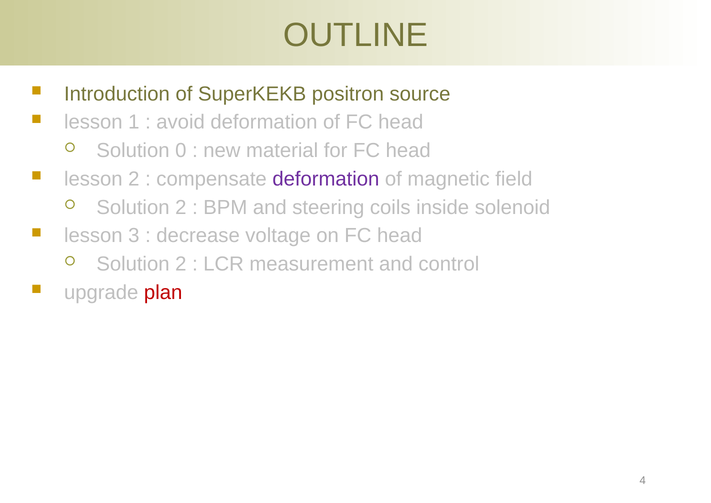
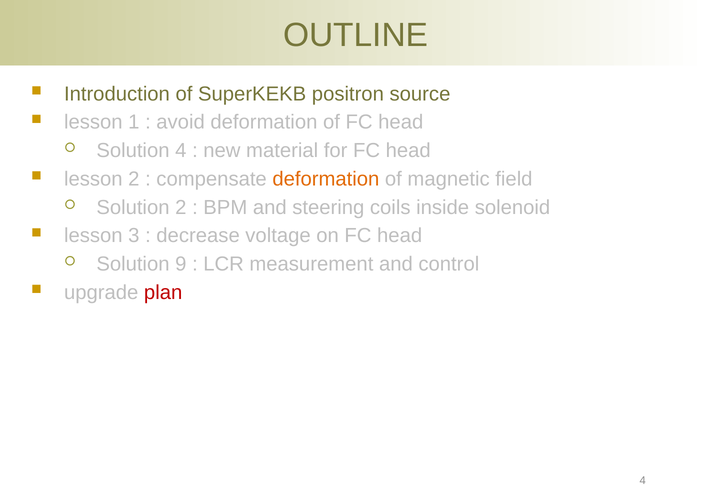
Solution 0: 0 -> 4 (181, 151)
deformation colour: purple -> orange (326, 179)
2: 2 -> 9 (181, 264)
